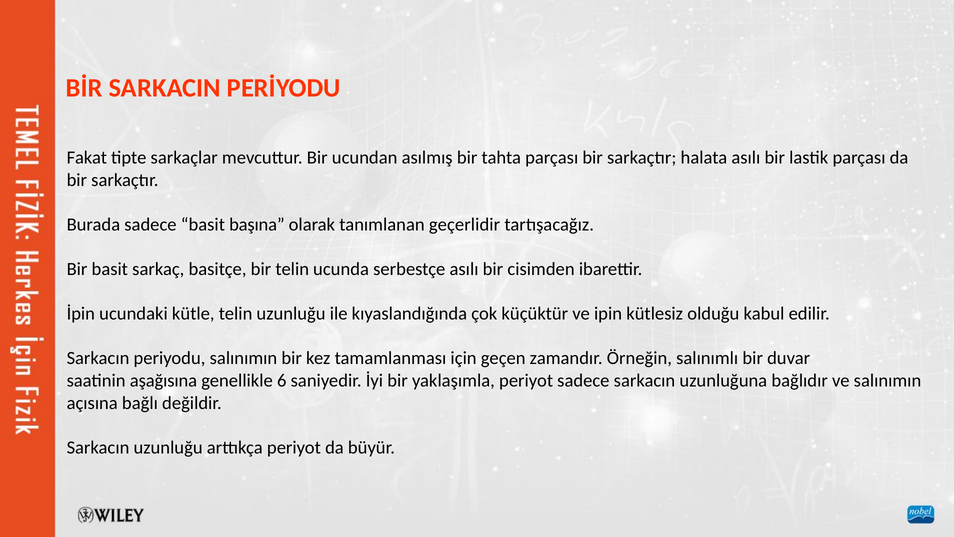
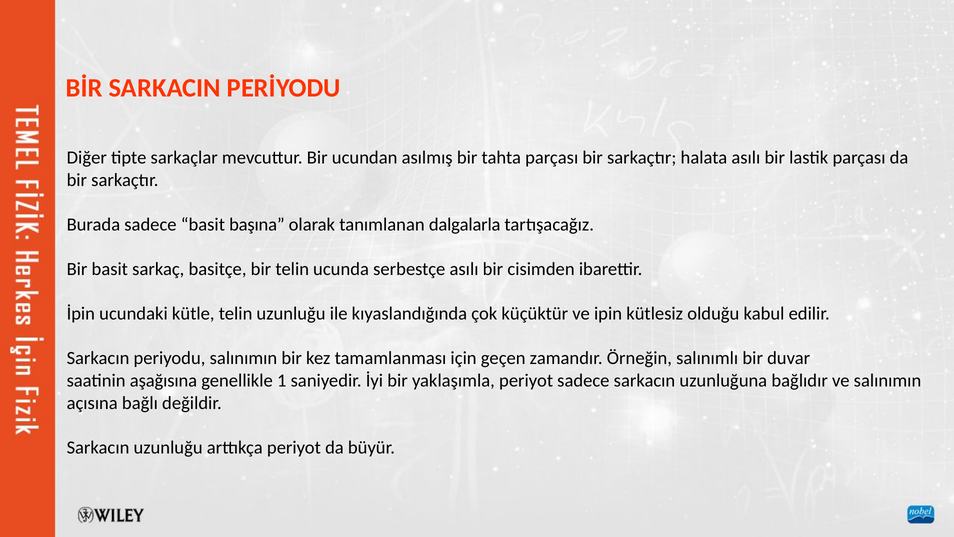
Fakat: Fakat -> Diğer (87, 158)
geçerlidir: geçerlidir -> dalgalarla (465, 224)
6: 6 -> 1 (282, 380)
